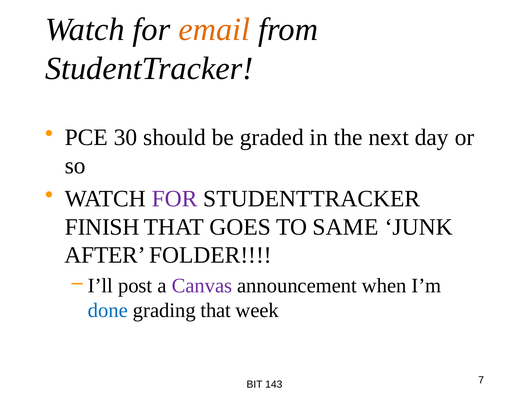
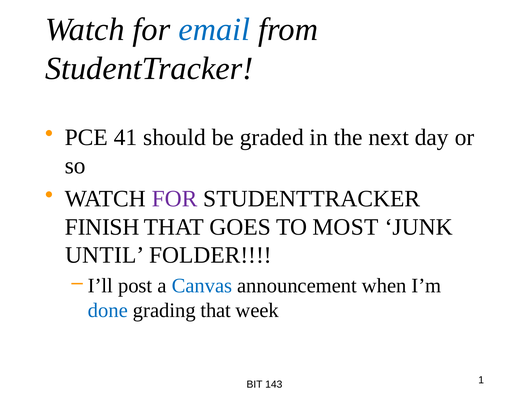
email colour: orange -> blue (214, 30)
30: 30 -> 41 (126, 137)
SAME: SAME -> MOST (345, 227)
AFTER: AFTER -> UNTIL (105, 255)
Canvas colour: purple -> blue (202, 285)
7: 7 -> 1 (481, 380)
